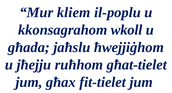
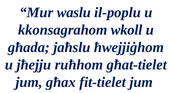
kliem: kliem -> waslu (74, 12)
